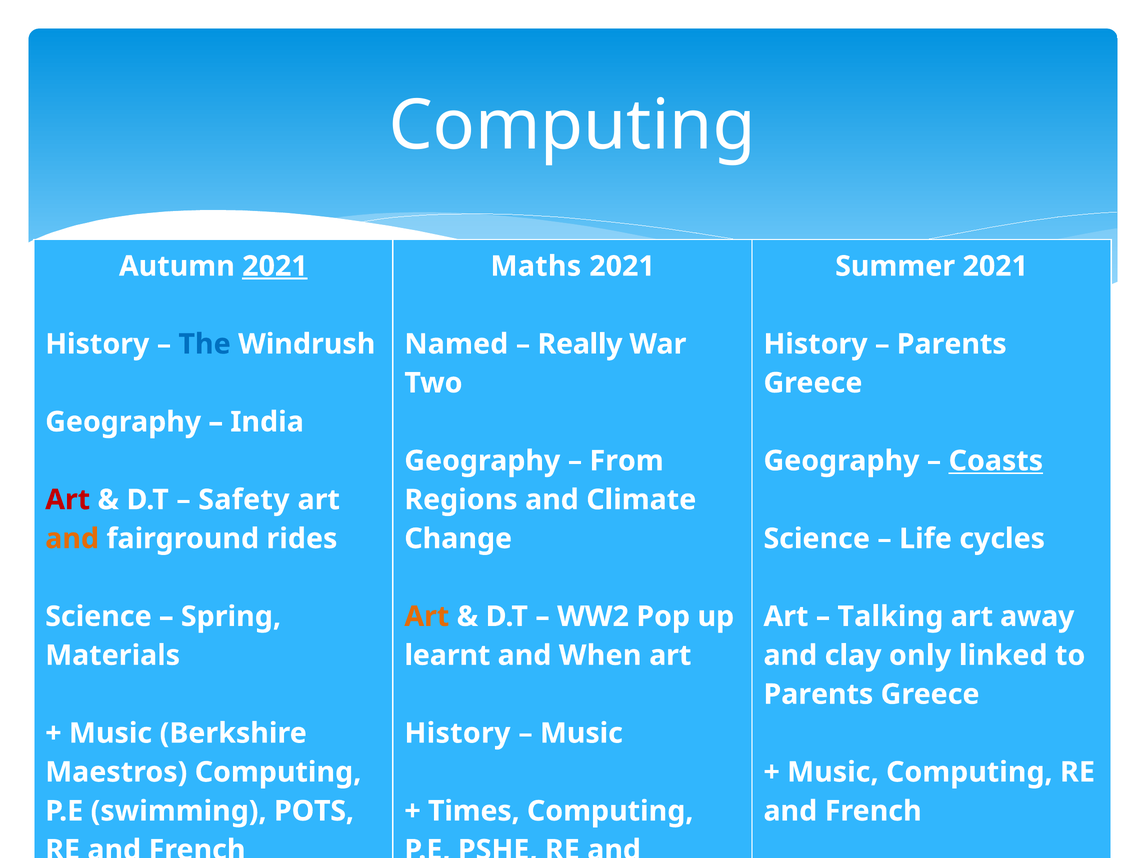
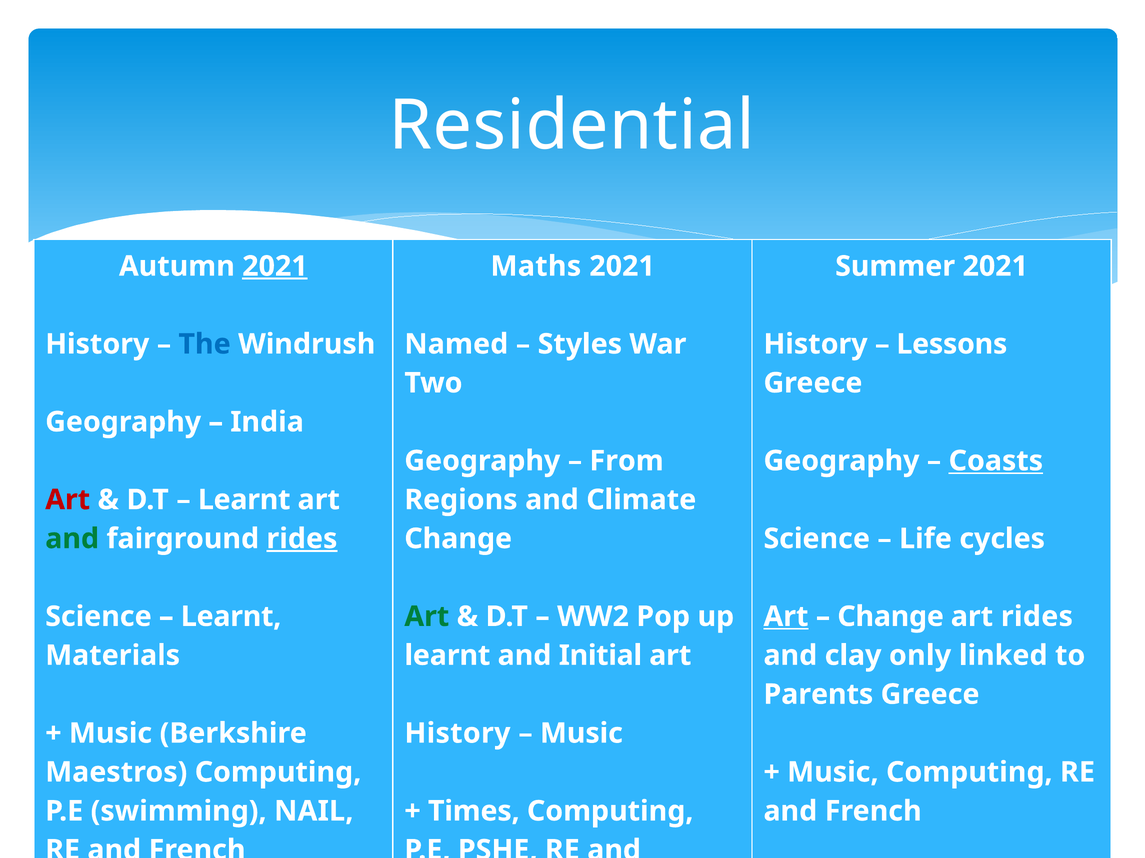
Computing: Computing -> Residential (572, 126)
Really: Really -> Styles (580, 344)
Parents: Parents -> Lessons (952, 344)
Safety: Safety -> Learnt (244, 500)
and colour: orange -> green (72, 539)
rides underline: none -> present (302, 539)
Spring: Spring -> Learnt (231, 617)
Art colour: orange -> green (427, 617)
Art underline: none -> present (786, 617)
Talking: Talking -> Change (891, 617)
art away: away -> rides (1037, 617)
When: When -> Initial (600, 656)
POTS: POTS -> NAIL (314, 812)
